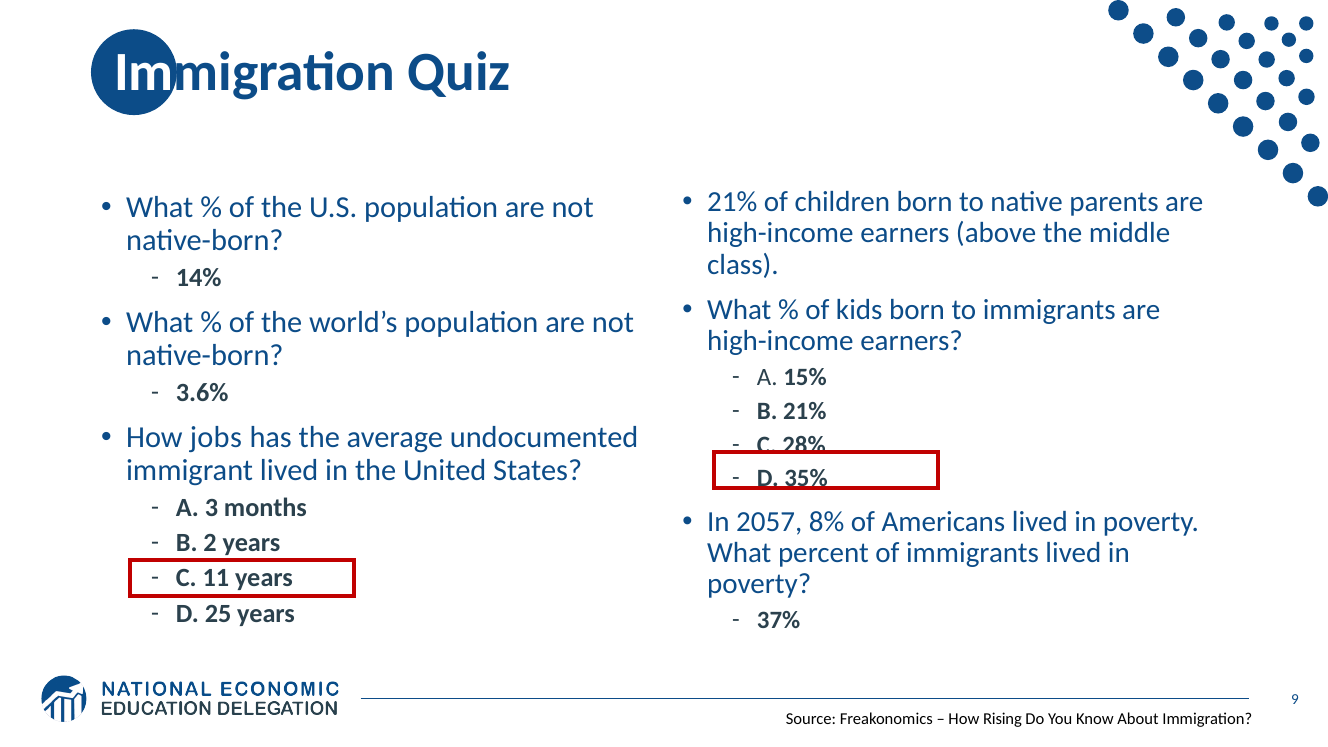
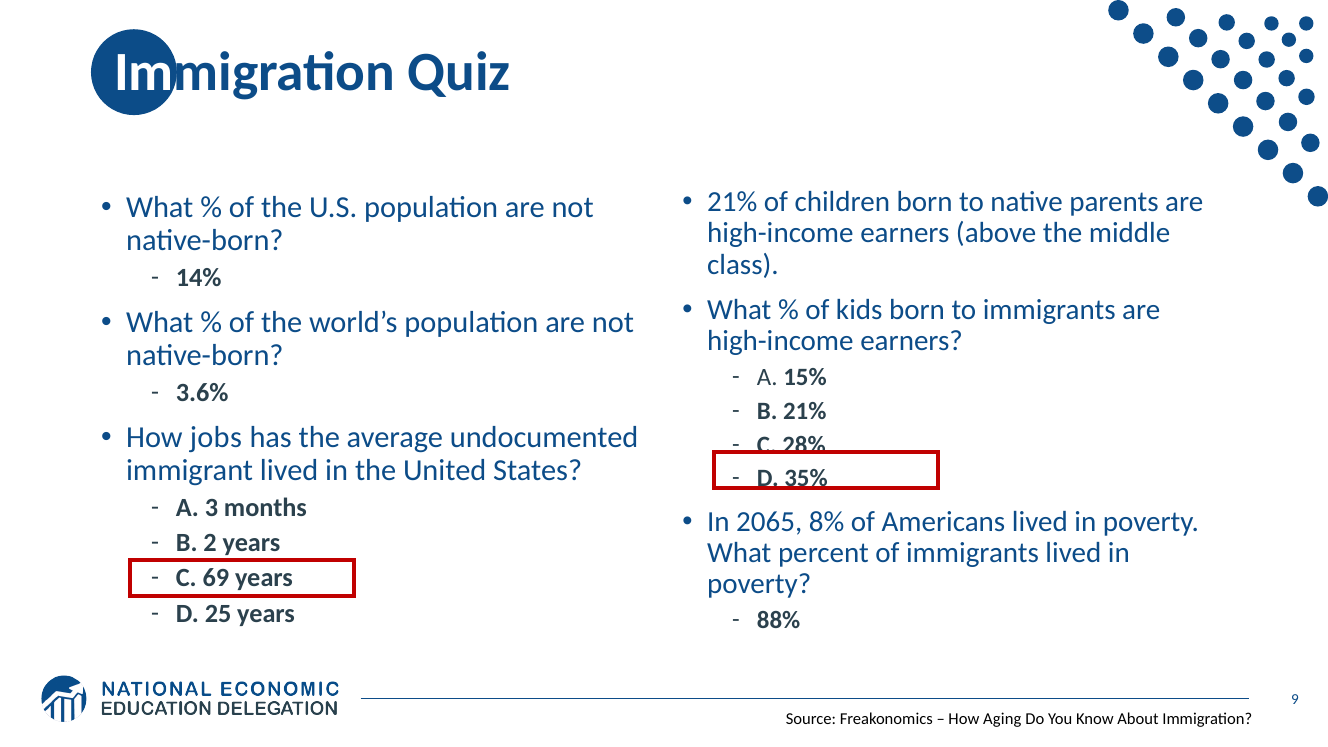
2057: 2057 -> 2065 (769, 522)
11: 11 -> 69 (216, 578)
37%: 37% -> 88% (779, 620)
Rising: Rising -> Aging (1002, 719)
